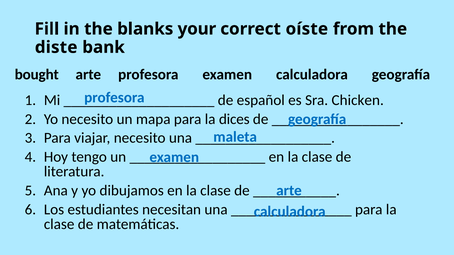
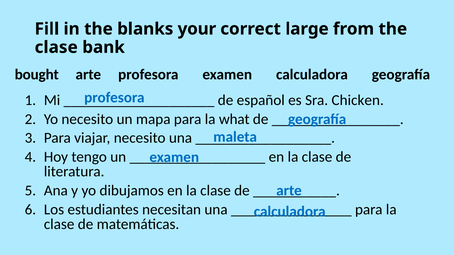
oíste: oíste -> large (307, 29)
diste: diste -> clase (56, 47)
dices: dices -> what (234, 119)
